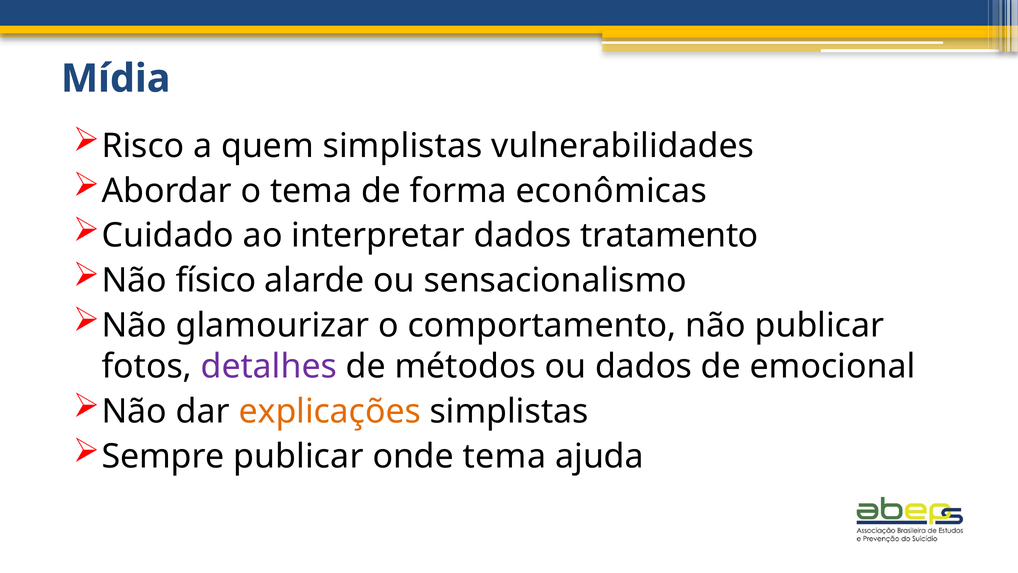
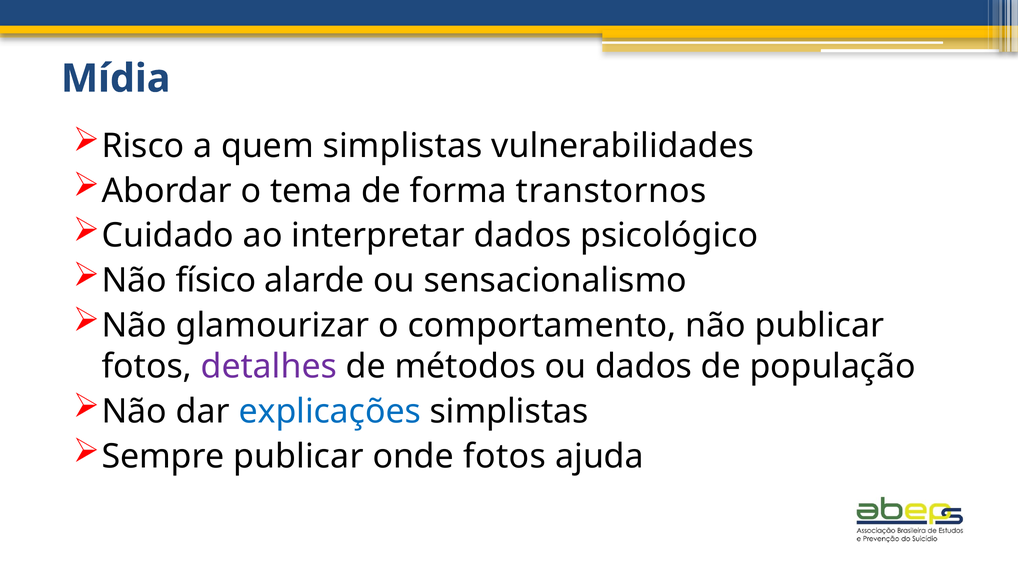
econômicas: econômicas -> transtornos (611, 191)
tratamento: tratamento -> psicológico (669, 236)
emocional: emocional -> população (833, 366)
explicações colour: orange -> blue (330, 411)
onde tema: tema -> fotos (504, 456)
